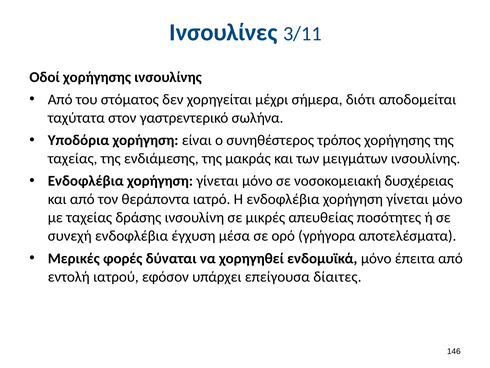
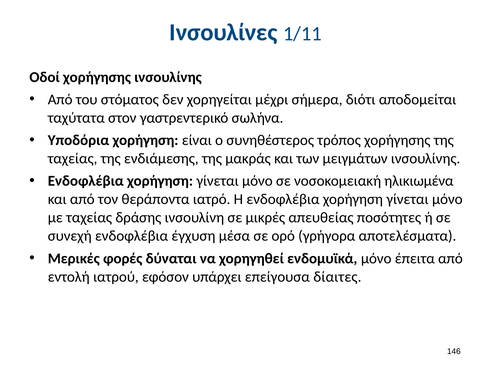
3/11: 3/11 -> 1/11 (302, 34)
δυσχέρειας: δυσχέρειας -> ηλικιωμένα (419, 181)
